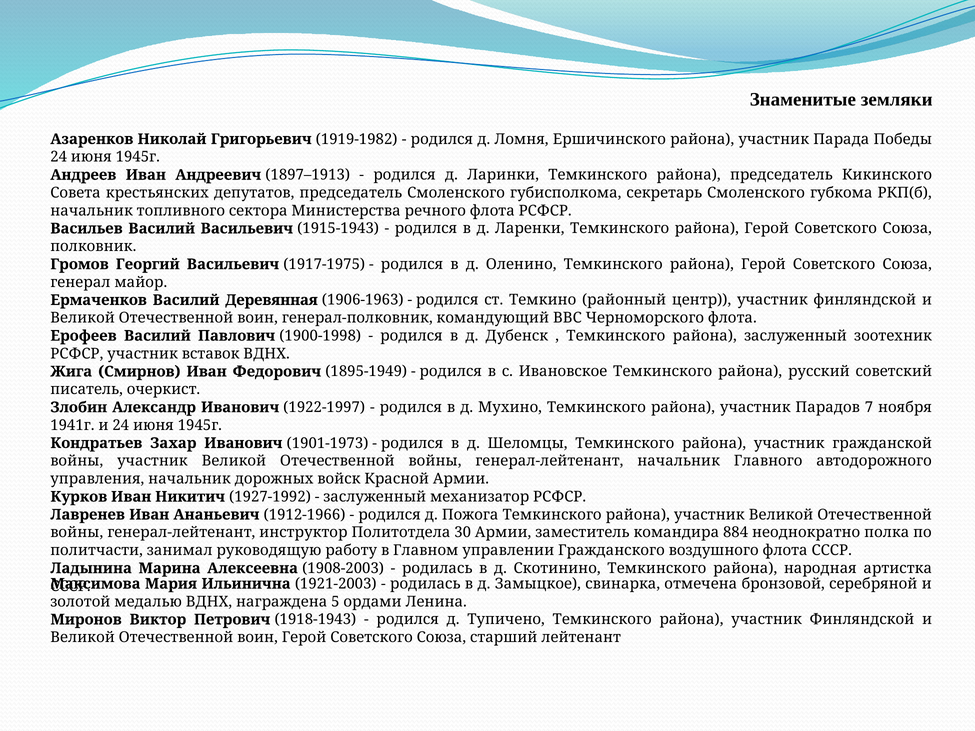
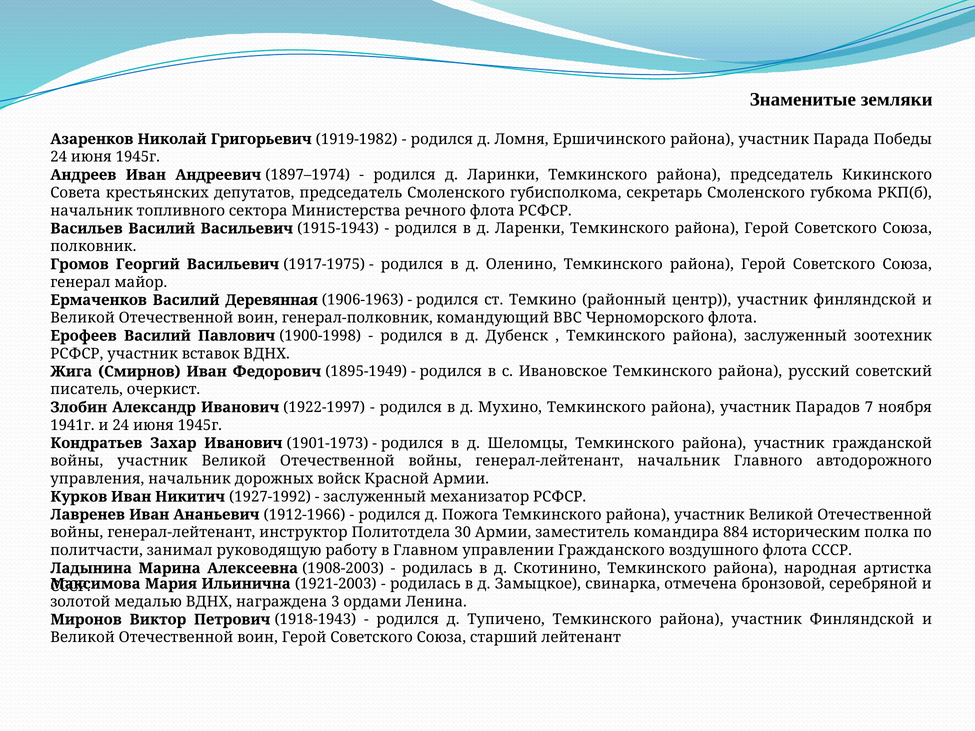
1897–1913: 1897–1913 -> 1897–1974 (308, 175)
неоднократно: неоднократно -> историческим (806, 533)
5: 5 -> 3 (335, 602)
